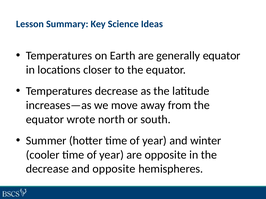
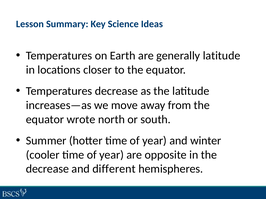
generally equator: equator -> latitude (222, 56)
and opposite: opposite -> different (114, 169)
